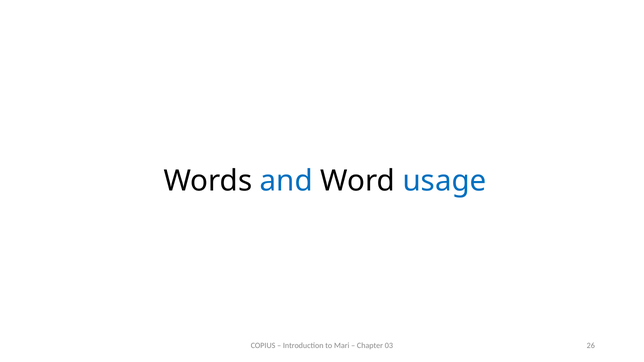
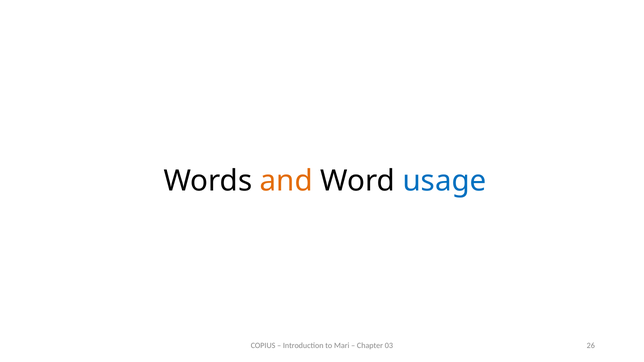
and colour: blue -> orange (286, 181)
